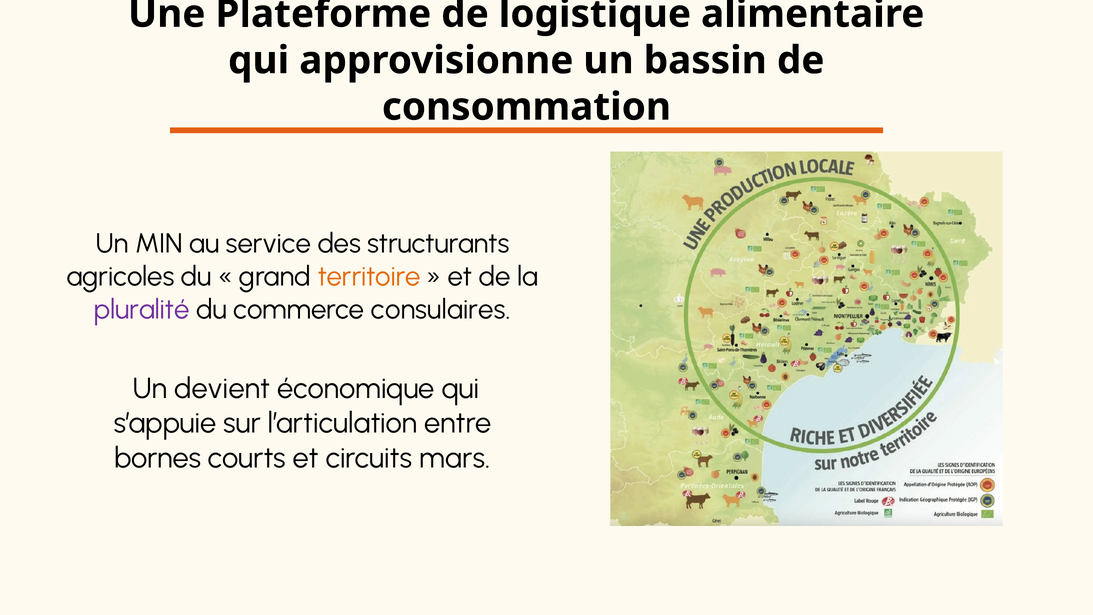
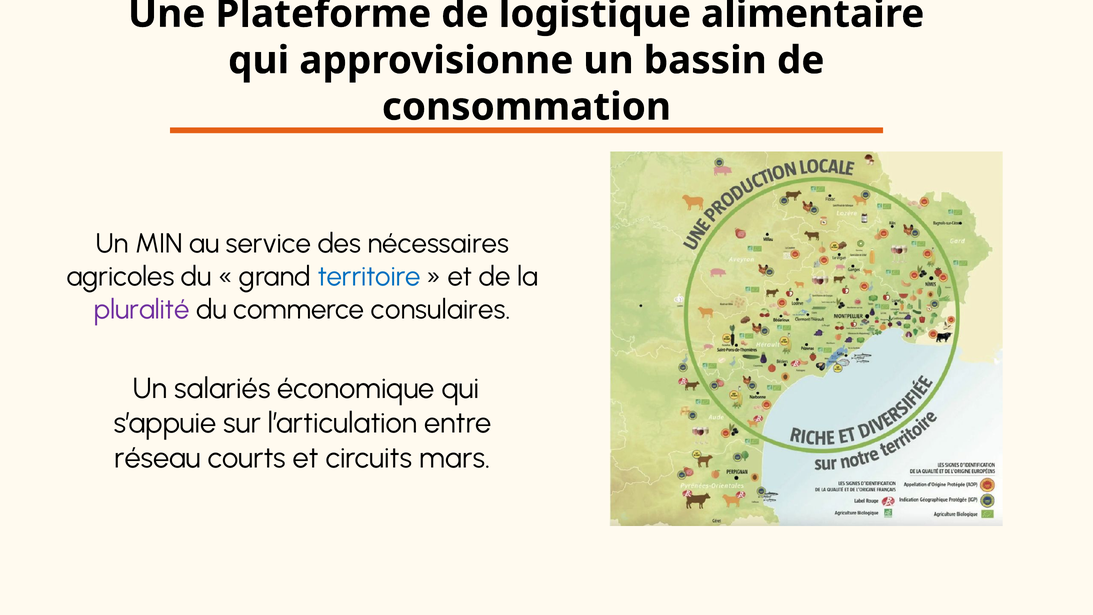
structurants: structurants -> nécessaires (438, 243)
territoire colour: orange -> blue (369, 277)
devient: devient -> salariés (222, 388)
bornes: bornes -> réseau (158, 458)
